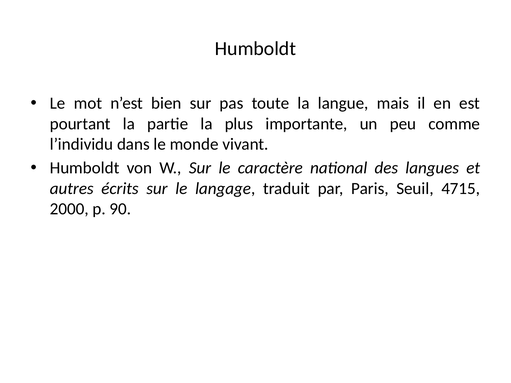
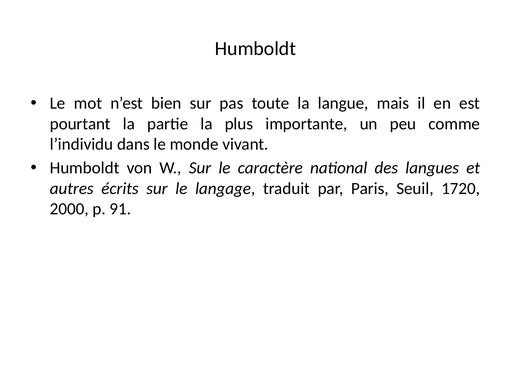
4715: 4715 -> 1720 (461, 189)
90: 90 -> 91 (120, 209)
